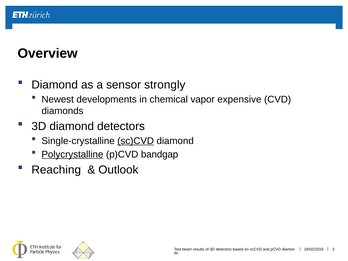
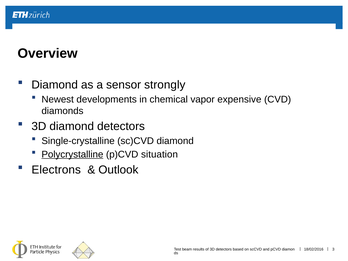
sc)CVD underline: present -> none (136, 141)
bandgap: bandgap -> situation (160, 154)
Reaching: Reaching -> Electrons (56, 170)
